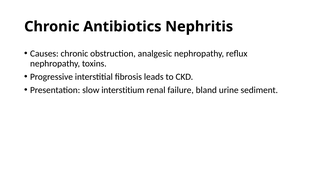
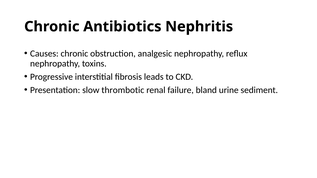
interstitium: interstitium -> thrombotic (123, 90)
